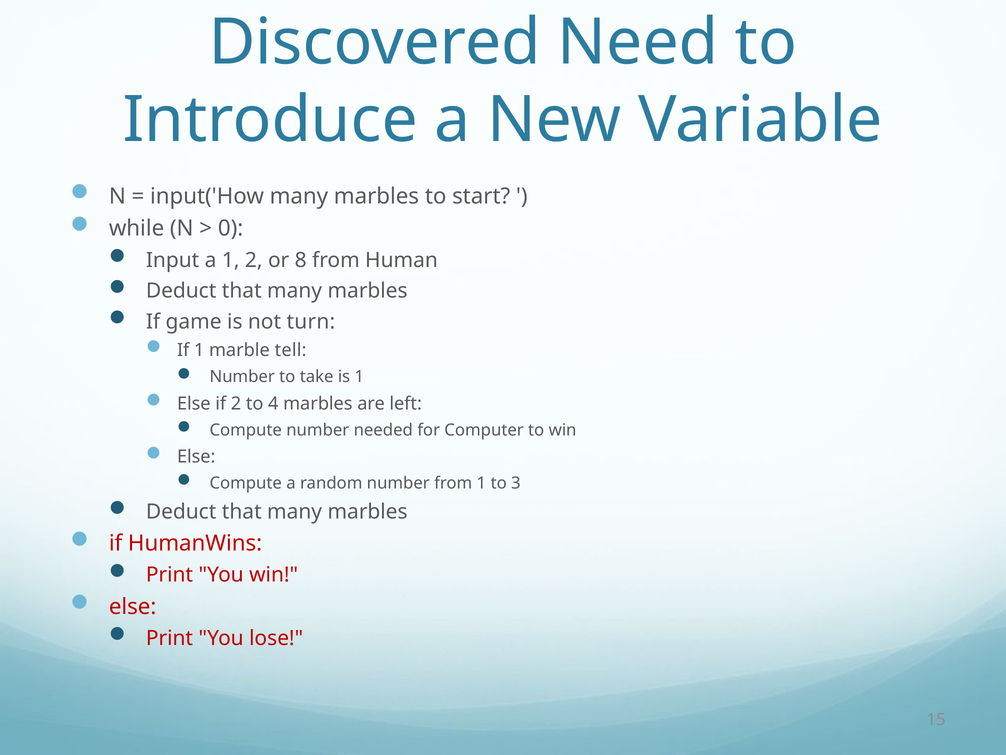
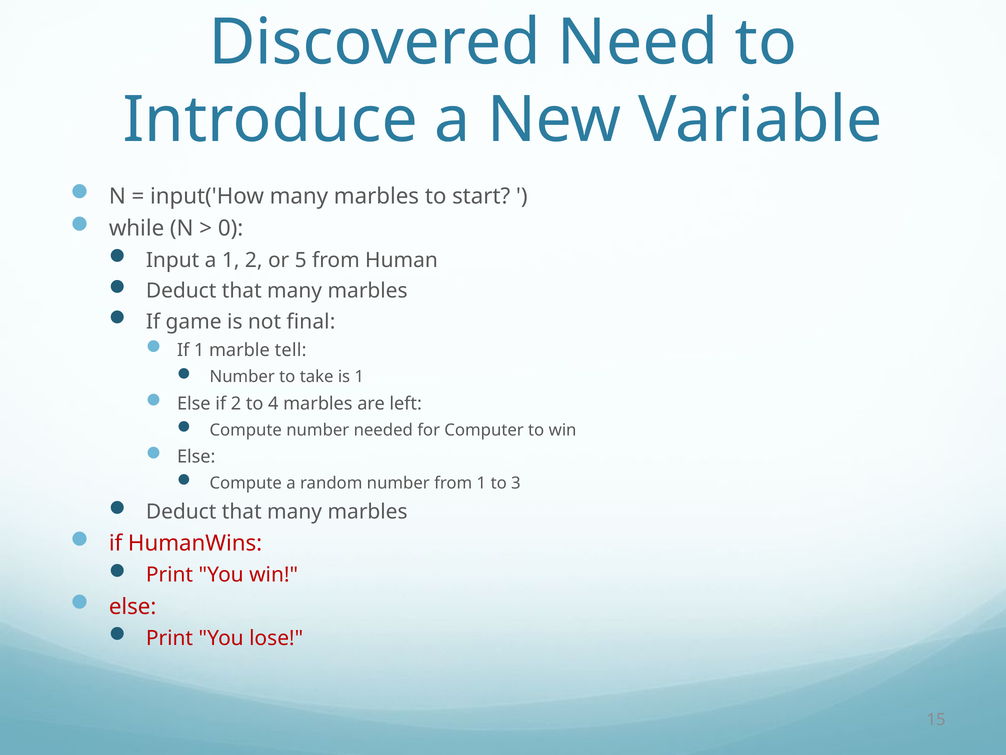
8: 8 -> 5 (301, 260)
turn: turn -> final (311, 321)
